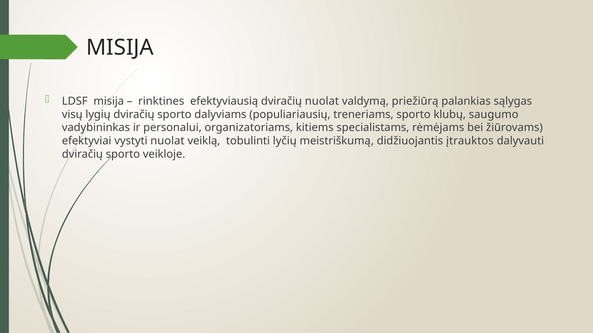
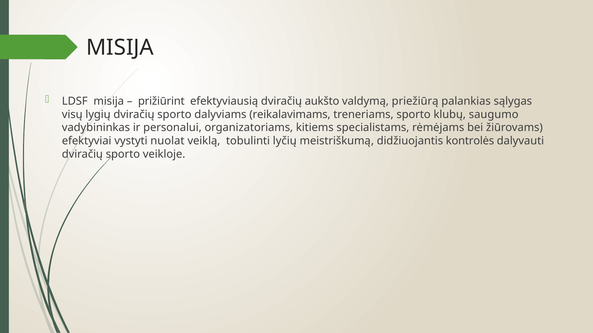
rinktines: rinktines -> prižiūrint (161, 101)
dviračių nuolat: nuolat -> aukšto (322, 101)
populiariausių: populiariausių -> reikalavimams (290, 115)
įtrauktos: įtrauktos -> kontrolės (470, 141)
